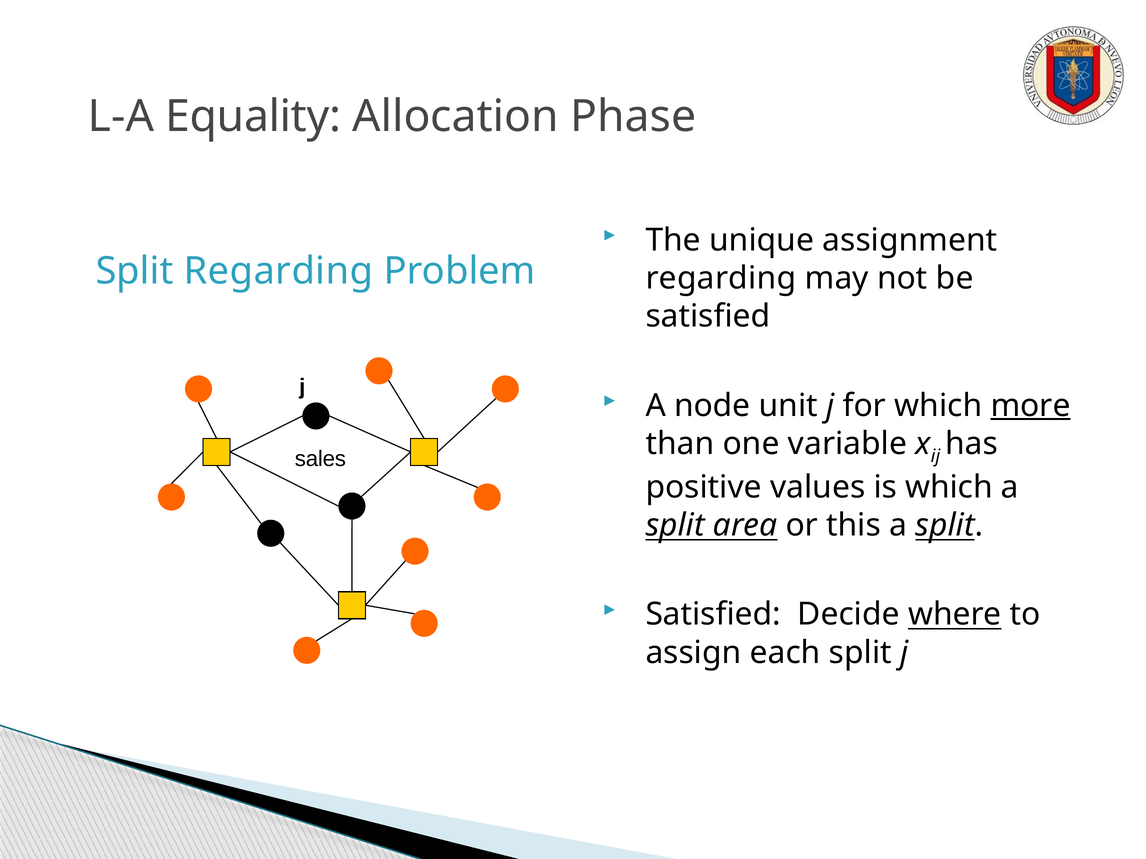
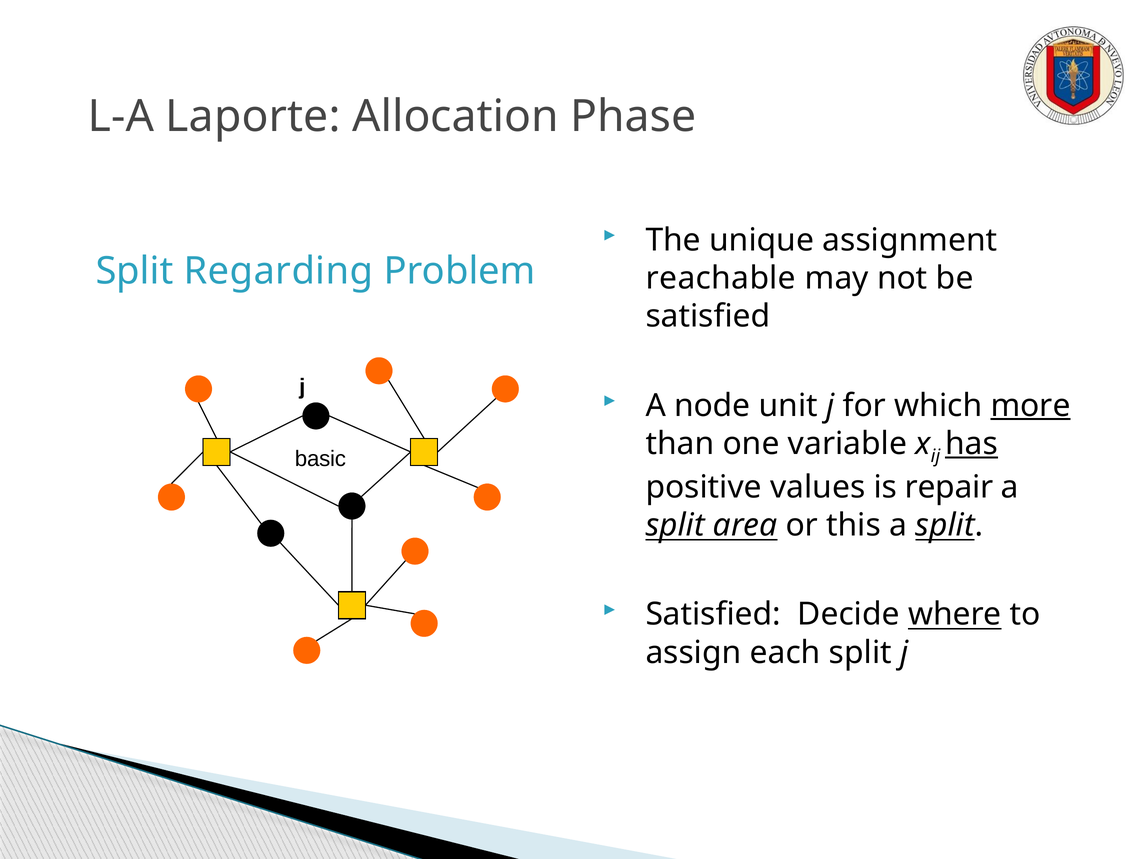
Equality: Equality -> Laporte (253, 116)
regarding: regarding -> reachable (721, 278)
has underline: none -> present (971, 444)
sales: sales -> basic (320, 459)
is which: which -> repair (949, 487)
